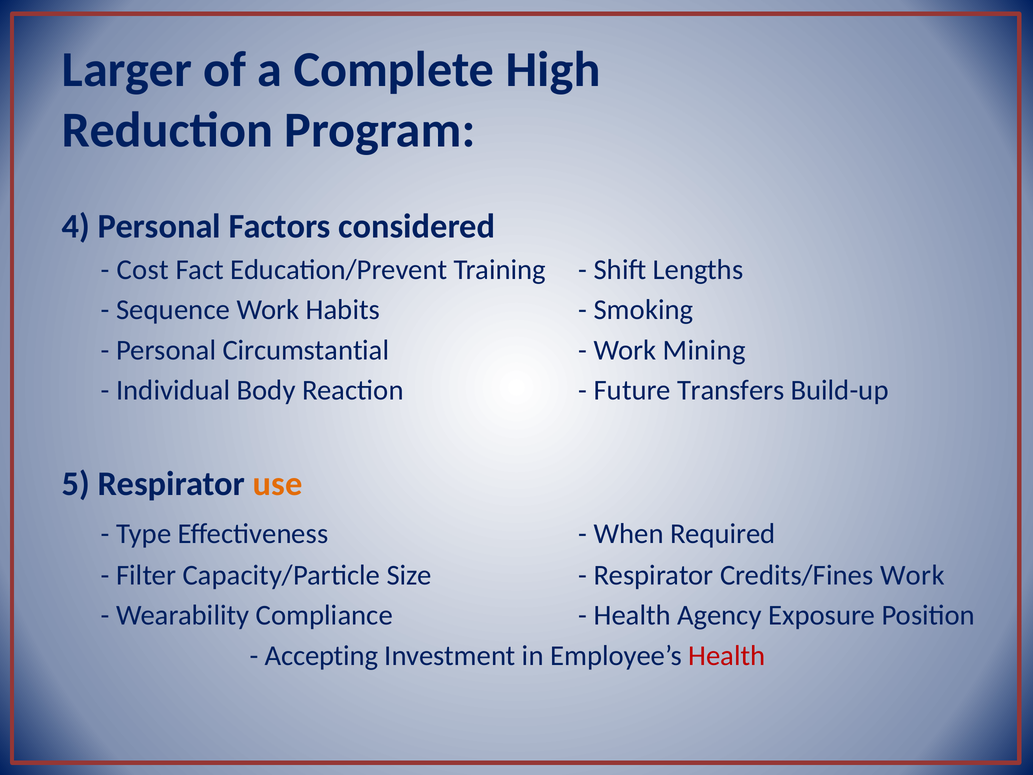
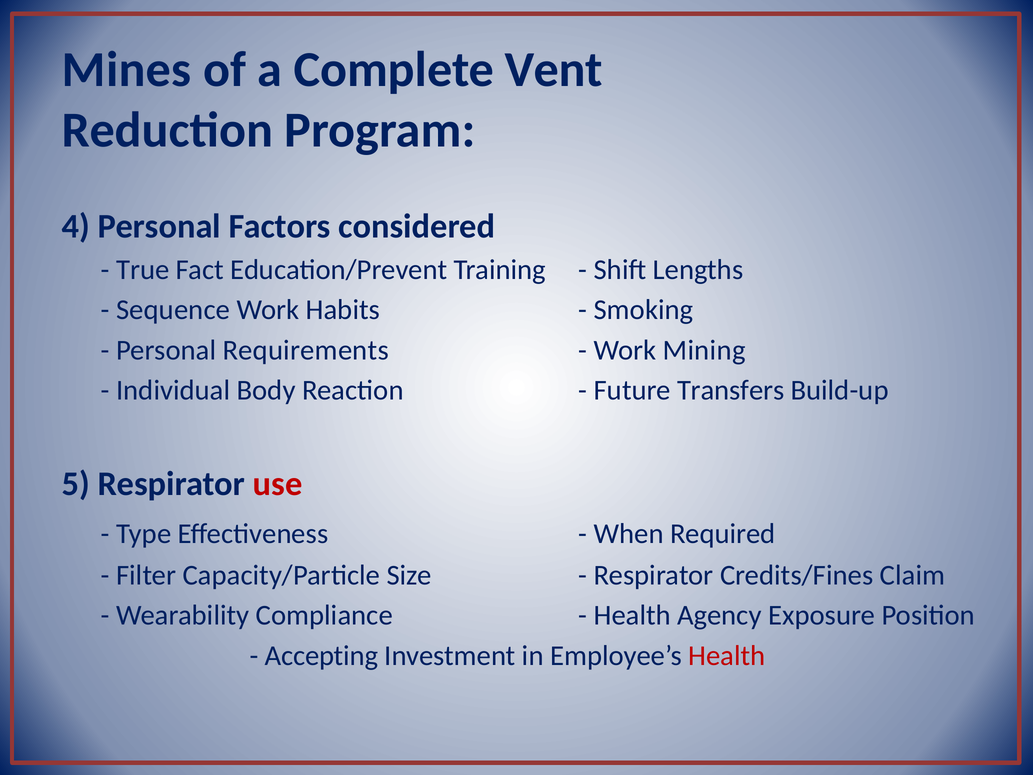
Larger: Larger -> Mines (127, 70)
High: High -> Vent (554, 70)
Cost: Cost -> True (143, 269)
Circumstantial: Circumstantial -> Requirements (306, 350)
use colour: orange -> red (278, 483)
Credits/Fines Work: Work -> Claim (912, 575)
